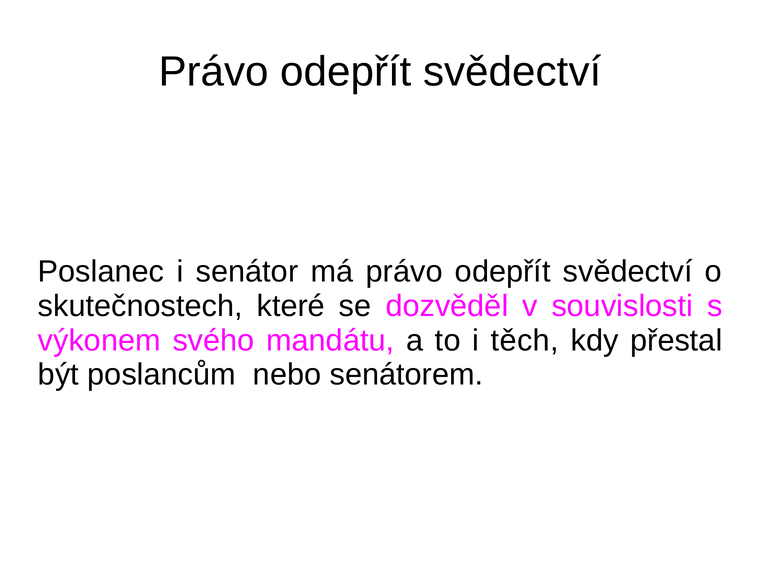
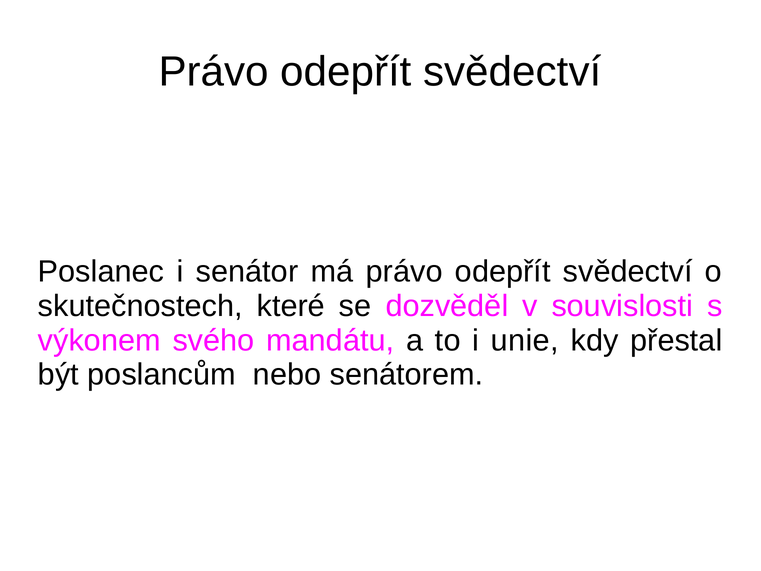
těch: těch -> unie (525, 340)
